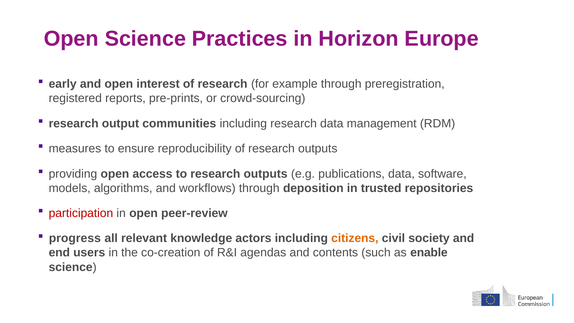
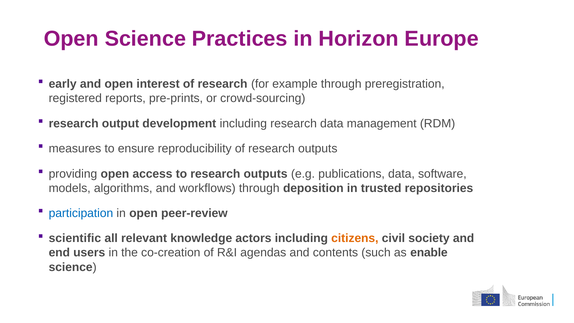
communities: communities -> development (179, 123)
participation colour: red -> blue (81, 213)
progress: progress -> scientific (75, 238)
